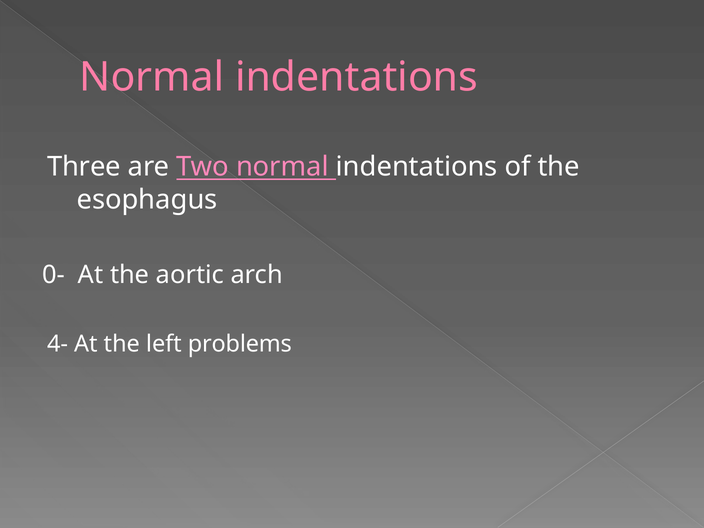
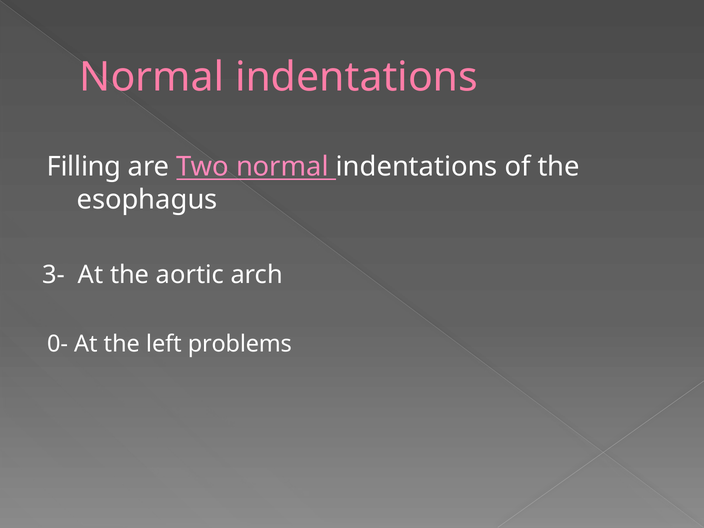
Three: Three -> Filling (84, 167)
0-: 0- -> 3- (53, 275)
4-: 4- -> 0- (58, 344)
